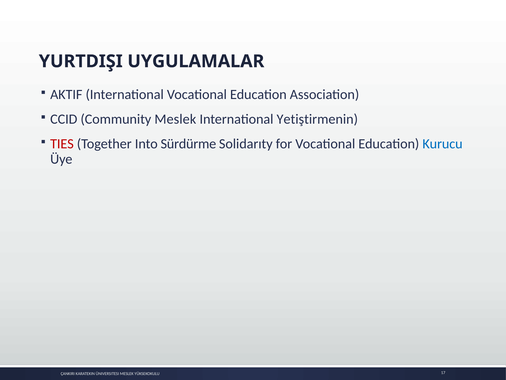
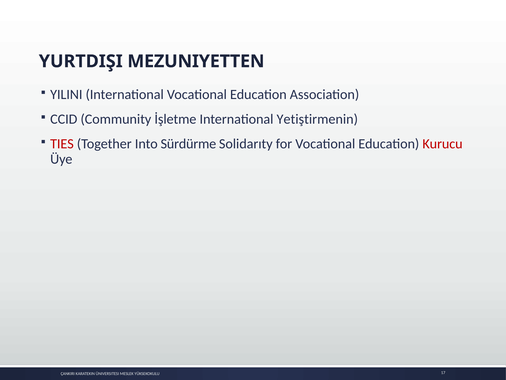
UYGULAMALAR: UYGULAMALAR -> MEZUNIYETTEN (196, 61)
AKTIF: AKTIF -> YILINI (66, 94)
Community Meslek: Meslek -> İşletme (175, 119)
Kurucu colour: blue -> red (443, 144)
